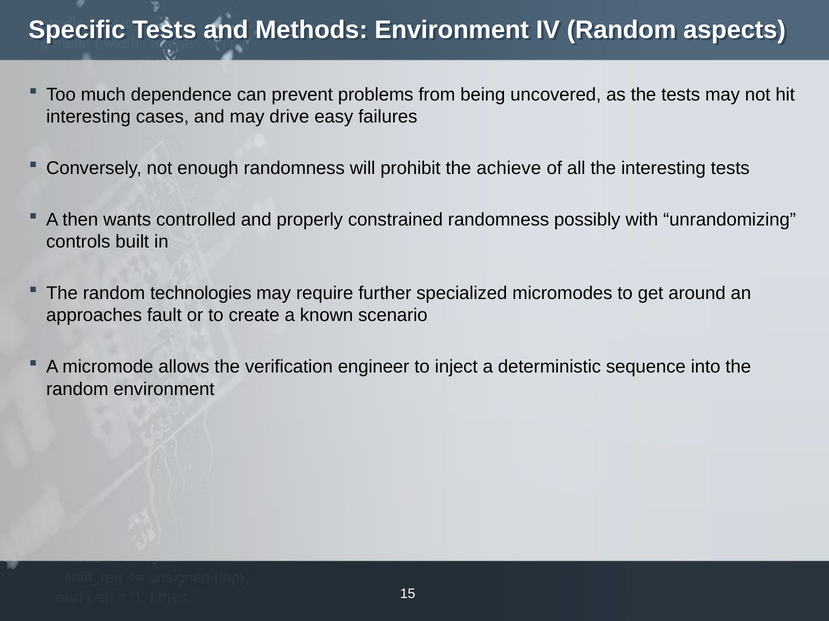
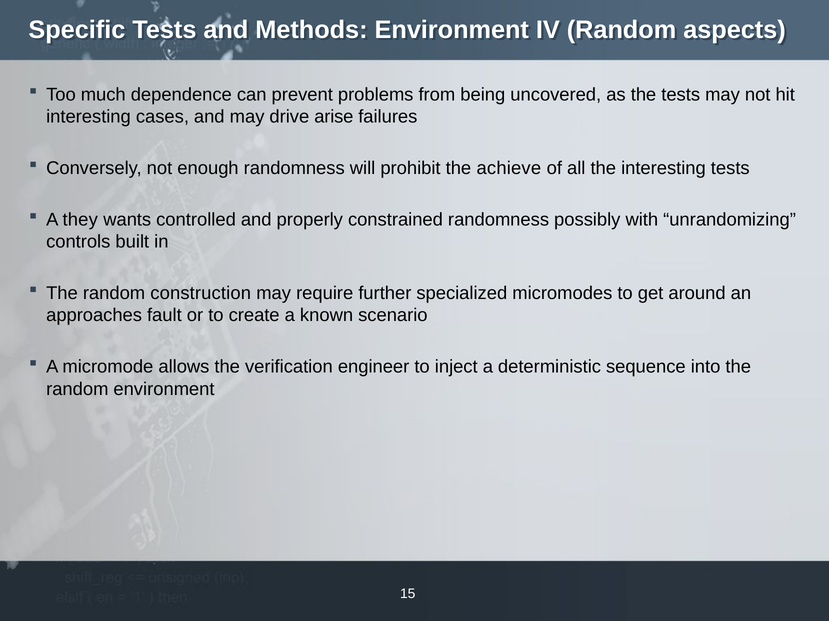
easy: easy -> arise (334, 117)
then: then -> they (80, 220)
technologies: technologies -> construction (201, 294)
